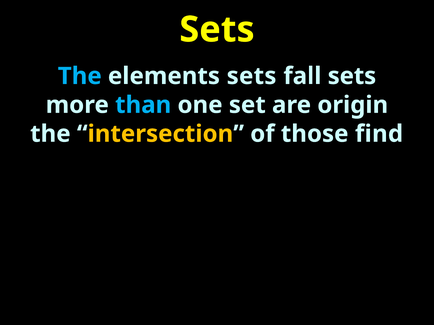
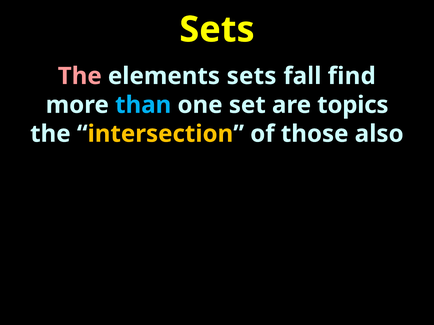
The colour: light blue -> pink (80, 76)
fall sets: sets -> find (352, 76)
origin: origin -> topics (353, 105)
find: find -> also (379, 134)
